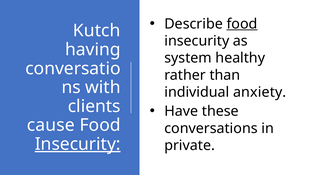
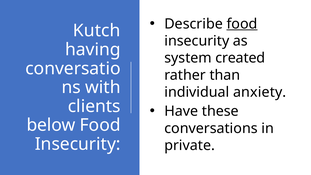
healthy: healthy -> created (240, 58)
cause: cause -> below (51, 125)
Insecurity underline: present -> none (78, 144)
